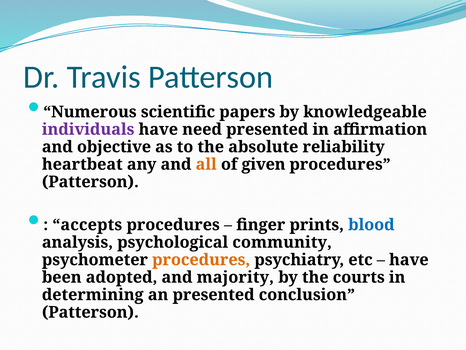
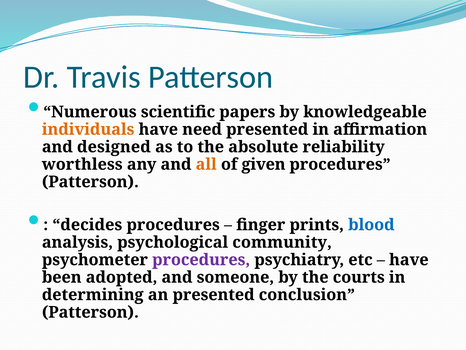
individuals colour: purple -> orange (88, 129)
objective: objective -> designed (114, 147)
heartbeat: heartbeat -> worthless (82, 164)
accepts: accepts -> decides (87, 225)
procedures colour: orange -> purple (201, 259)
majority: majority -> someone (235, 277)
